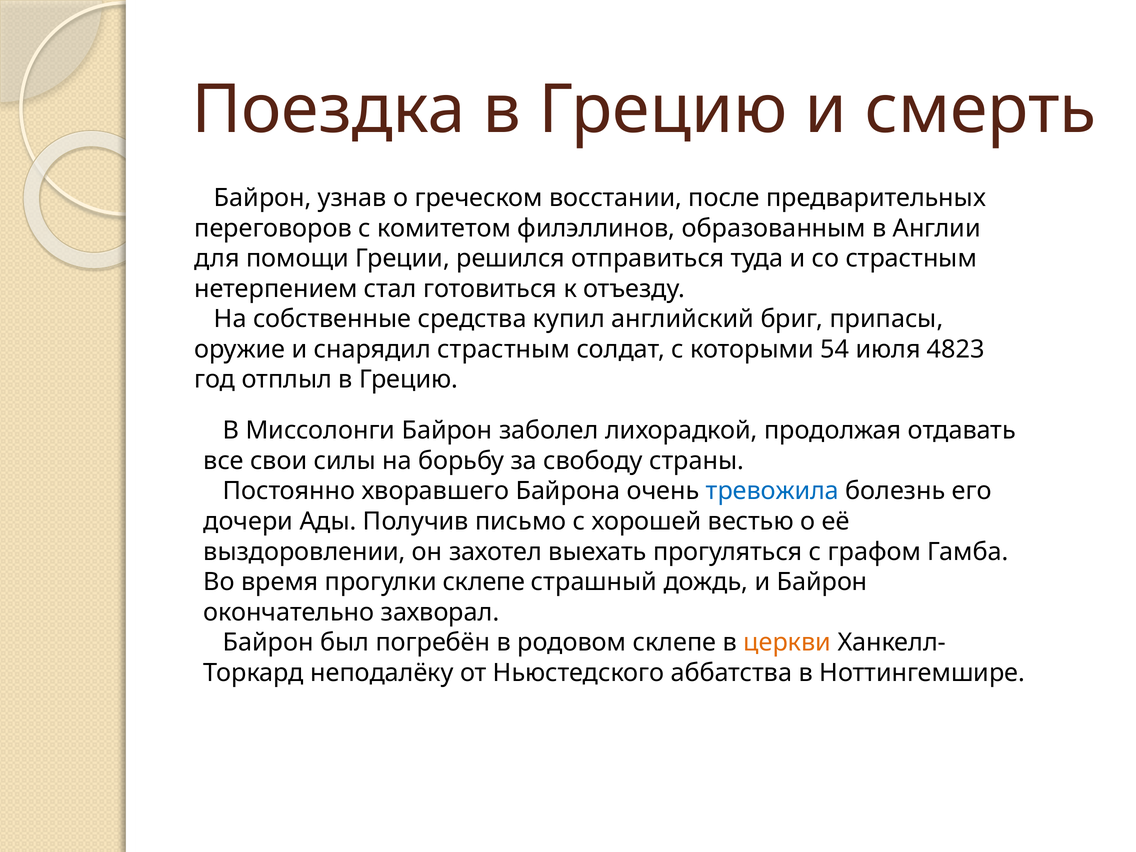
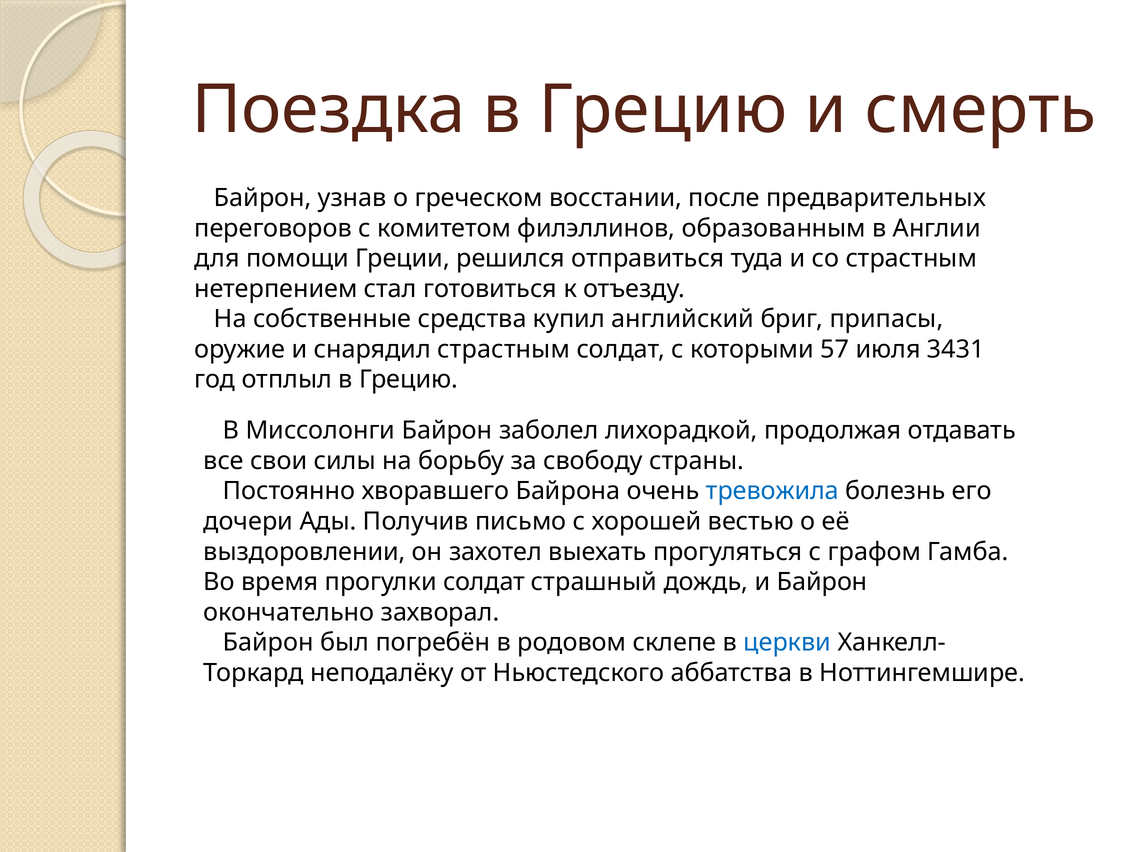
54: 54 -> 57 (835, 349)
4823: 4823 -> 3431 (956, 349)
прогулки склепе: склепе -> солдат (484, 582)
церкви colour: orange -> blue (787, 643)
